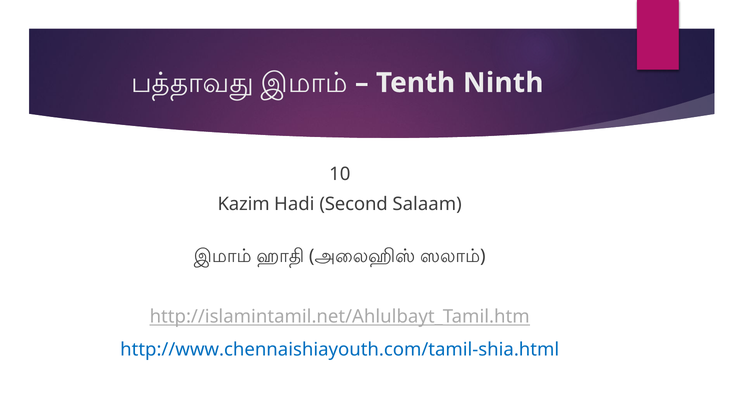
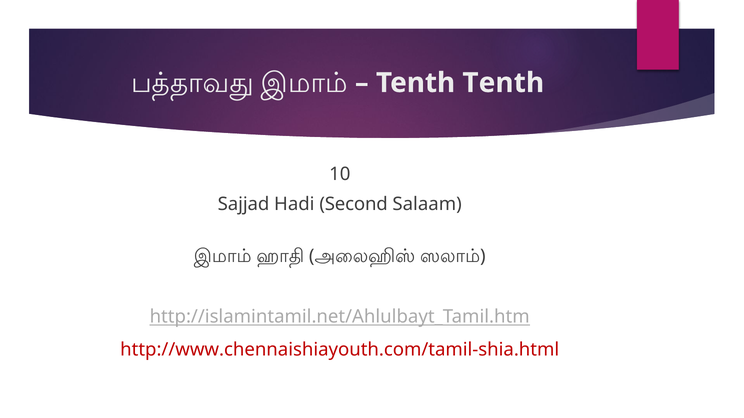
Tenth Ninth: Ninth -> Tenth (503, 83)
Kazim: Kazim -> Sajjad (244, 204)
http://www.chennaishiayouth.com/tamil-shia.html colour: blue -> red (340, 350)
